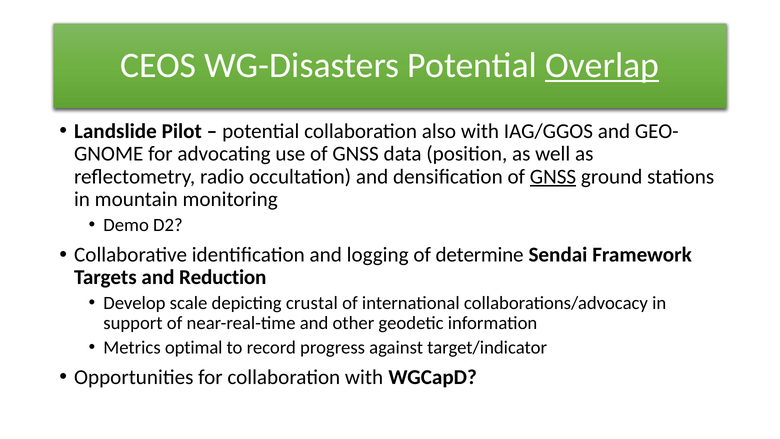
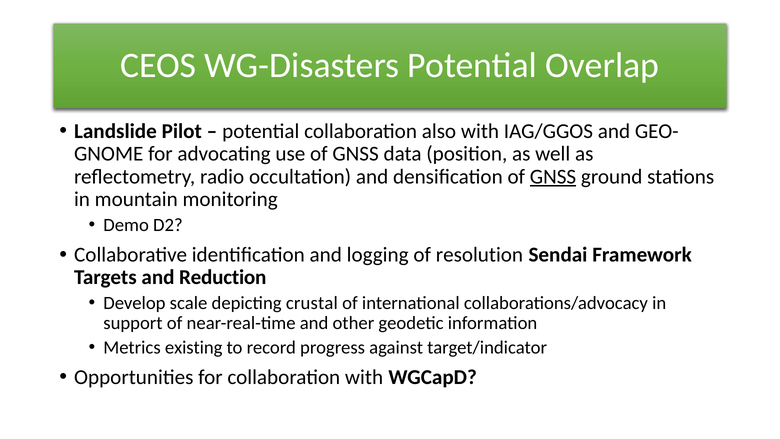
Overlap underline: present -> none (602, 66)
determine: determine -> resolution (479, 255)
optimal: optimal -> existing (194, 347)
